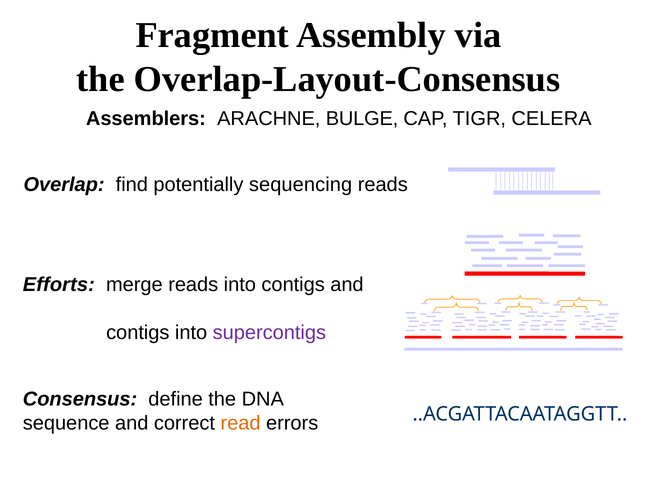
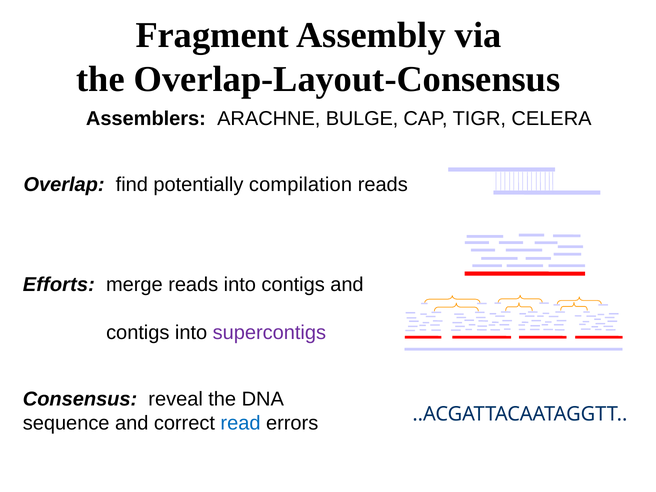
sequencing: sequencing -> compilation (300, 184)
define: define -> reveal (176, 399)
read colour: orange -> blue (241, 423)
